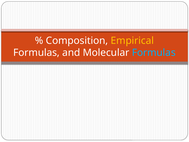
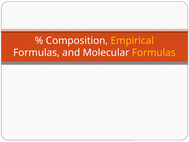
Formulas colour: light blue -> yellow (154, 53)
